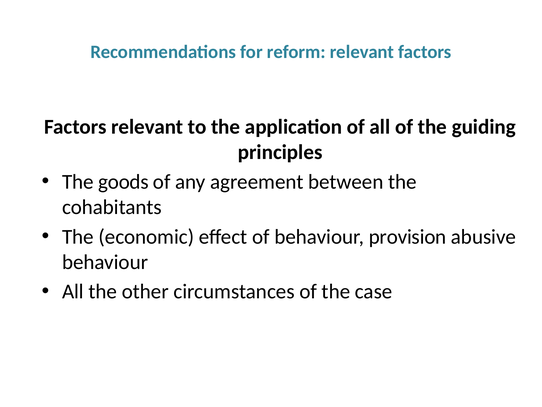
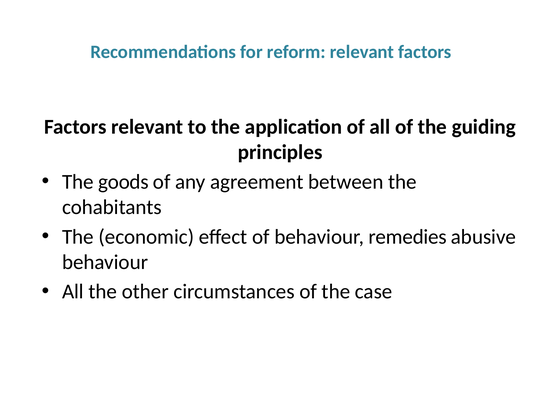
provision: provision -> remedies (408, 236)
